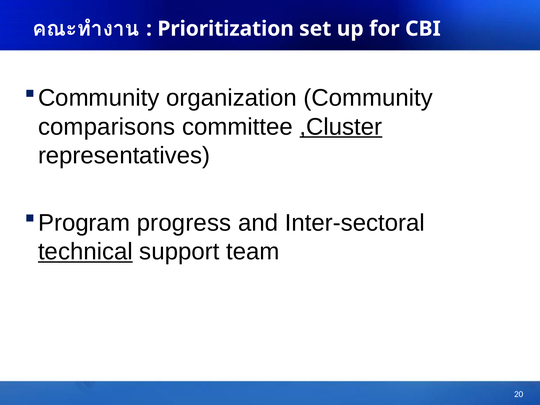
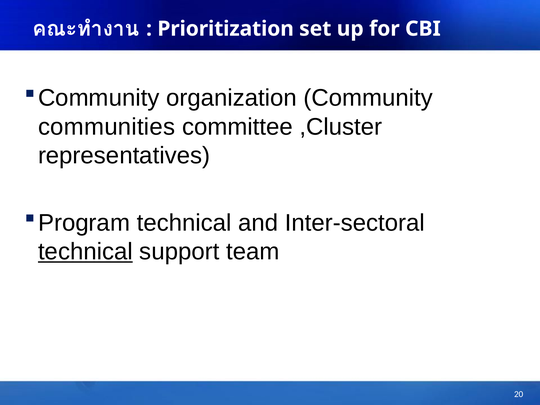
comparisons: comparisons -> communities (107, 127)
,Cluster underline: present -> none (341, 127)
progress: progress -> technical (184, 223)
